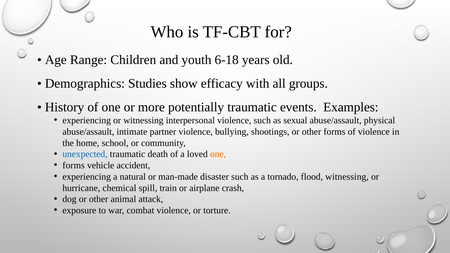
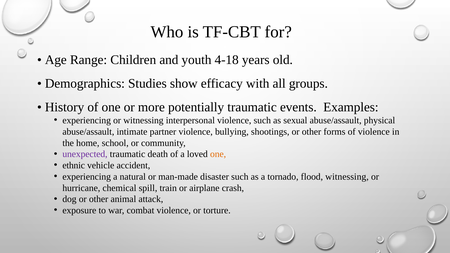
6-18: 6-18 -> 4-18 (227, 60)
unexpected colour: blue -> purple (85, 154)
forms: forms -> ethnic (74, 165)
